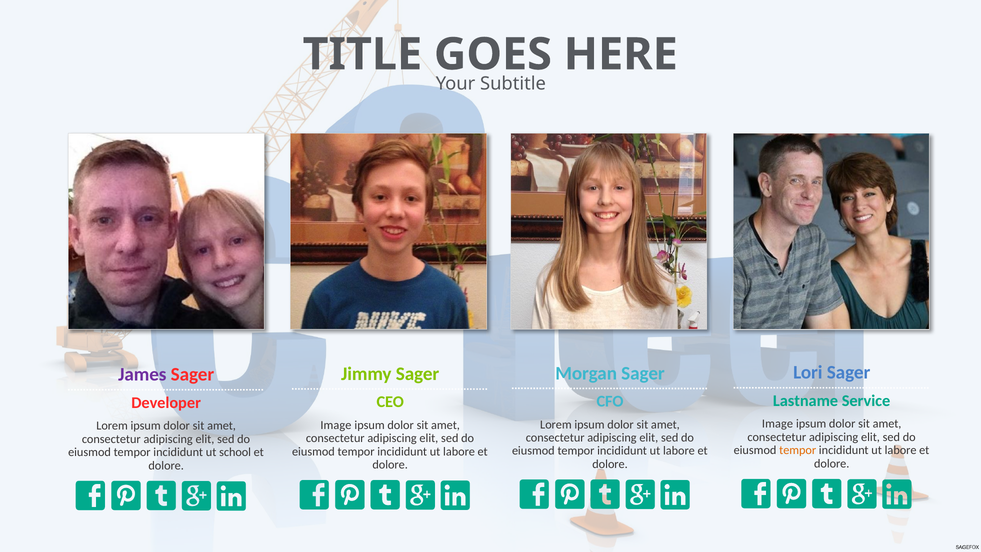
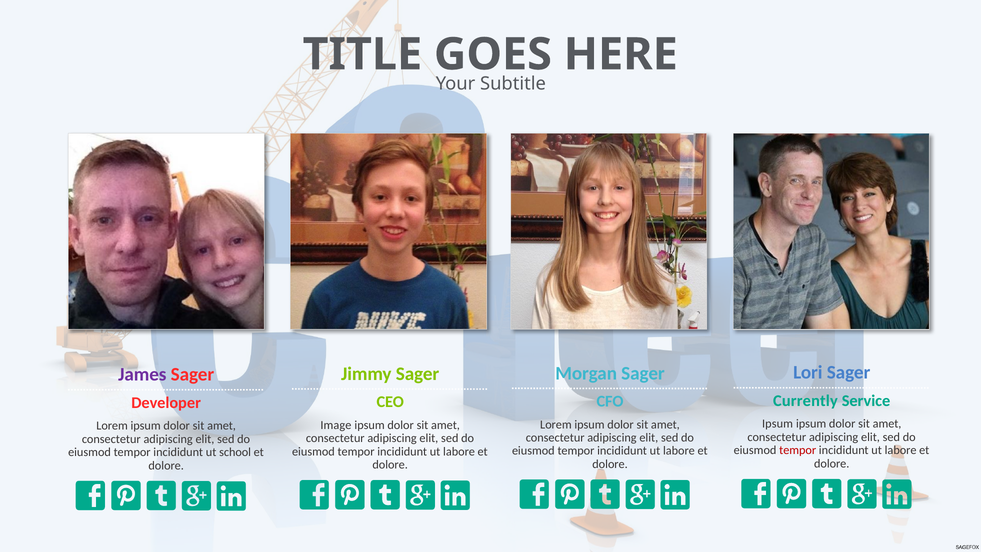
Lastname: Lastname -> Currently (805, 401)
Image: Image -> Ipsum (778, 424)
tempor colour: orange -> red (798, 450)
